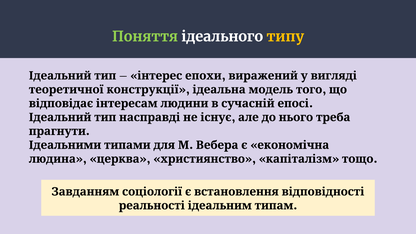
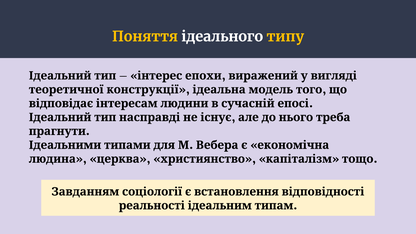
Поняття colour: light green -> yellow (145, 37)
